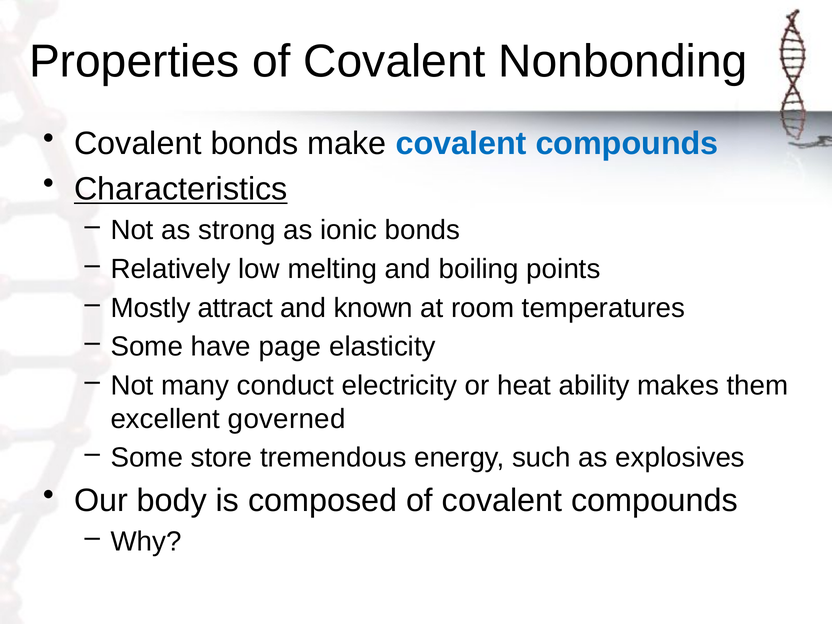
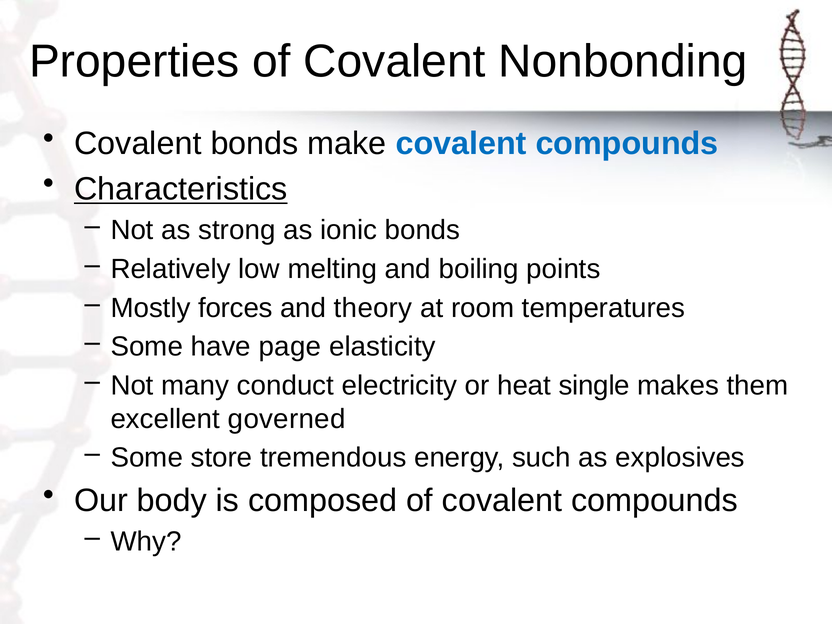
attract: attract -> forces (235, 308)
known: known -> theory (373, 308)
ability: ability -> single (594, 386)
